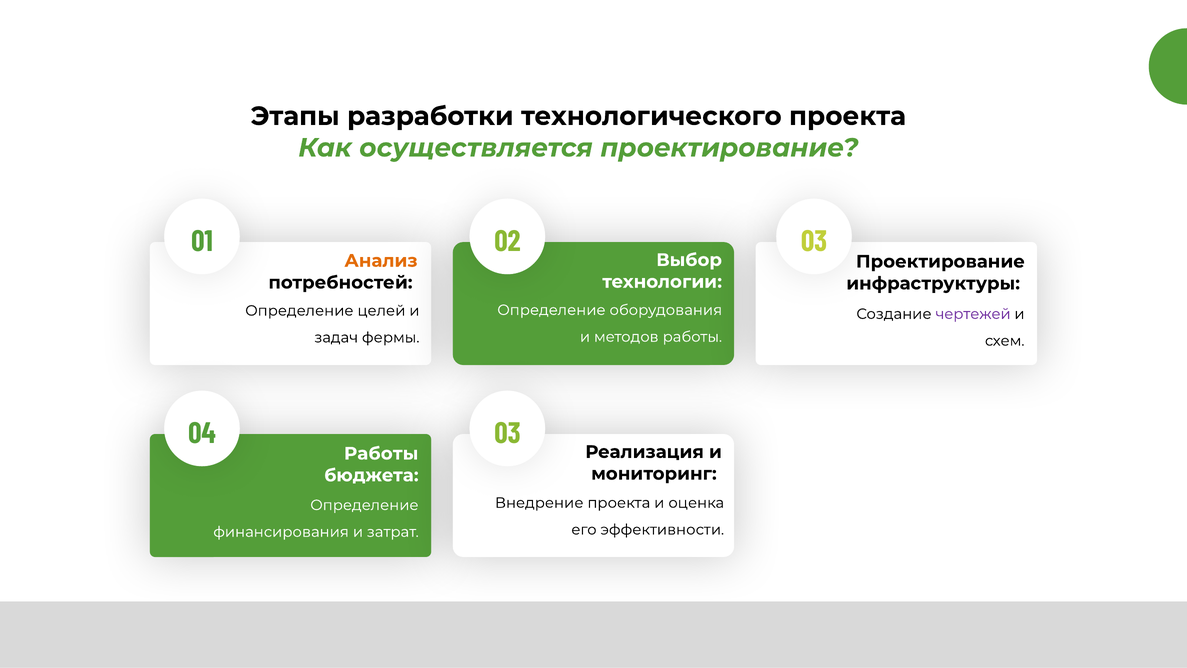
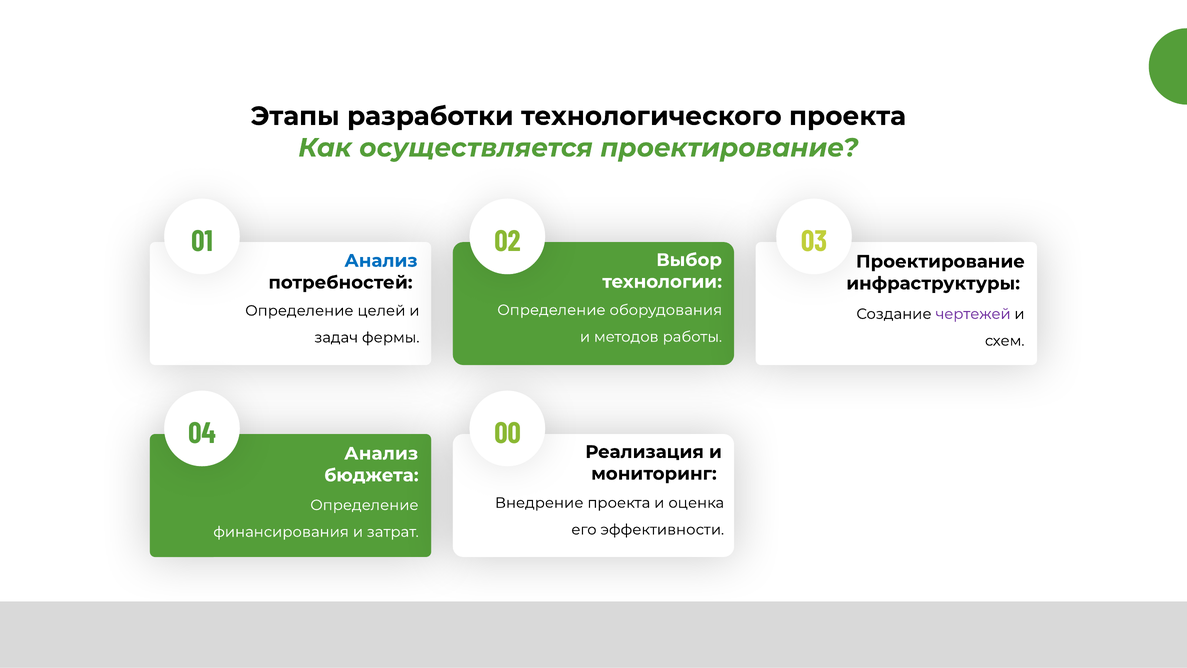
Анализ colour: orange -> blue (381, 261)
04 03: 03 -> 00 (508, 433)
Работы: Работы -> Анализ (381, 453)
